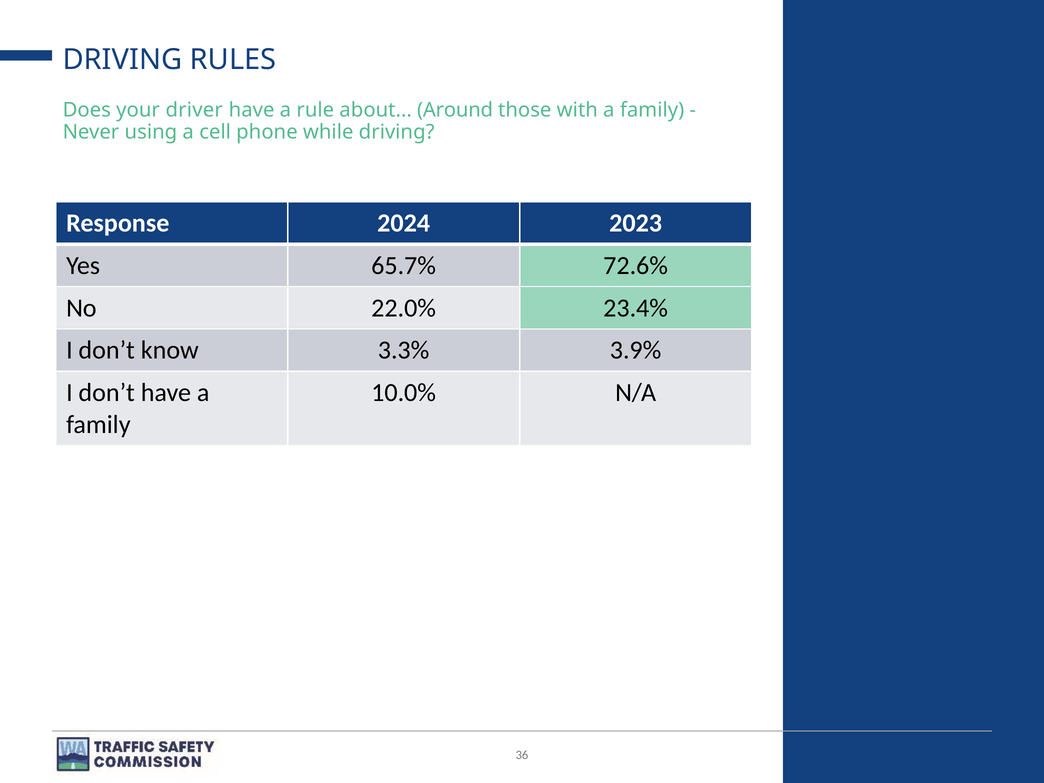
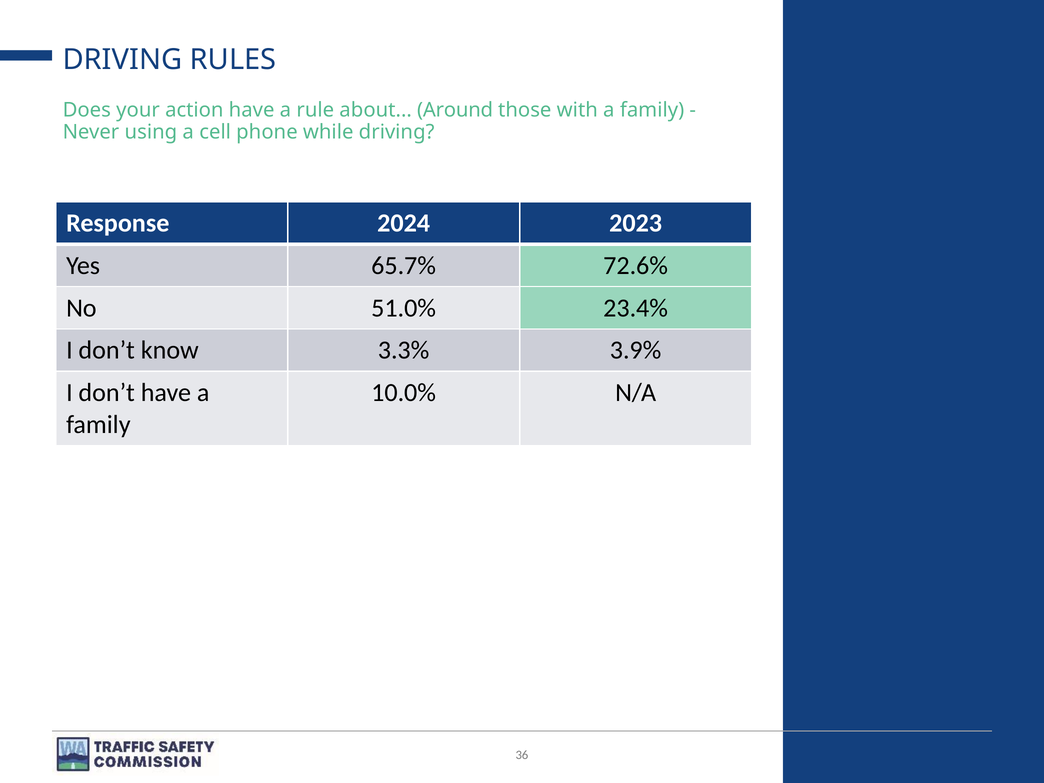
driver: driver -> action (194, 110)
22.0%: 22.0% -> 51.0% (404, 308)
